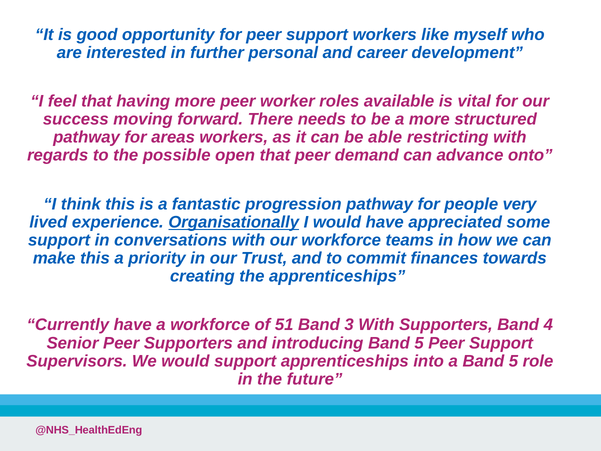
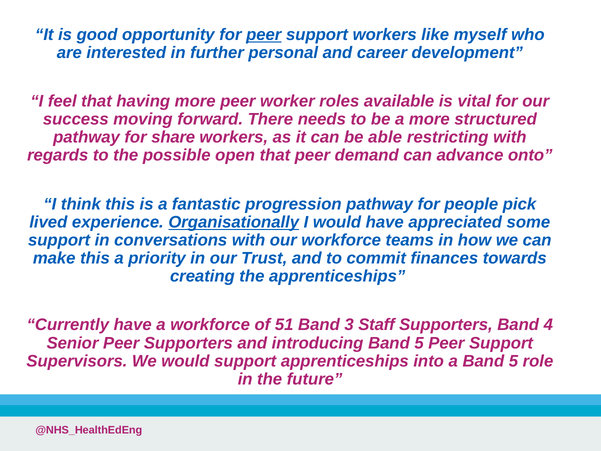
peer underline: none -> present (264, 35)
areas: areas -> share (173, 137)
very: very -> pick (520, 204)
3 With: With -> Staff (376, 325)
